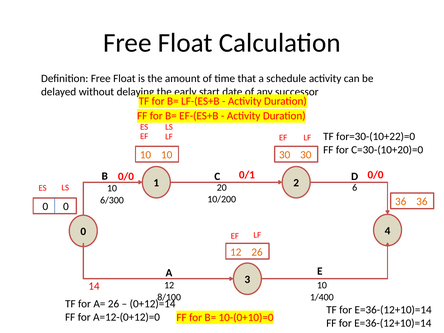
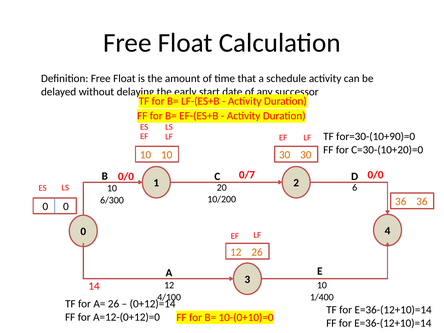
for=30-(10+22)=0: for=30-(10+22)=0 -> for=30-(10+90)=0 (376, 137)
0/1: 0/1 -> 0/7 (247, 175)
8/100: 8/100 -> 4/100 (169, 297)
